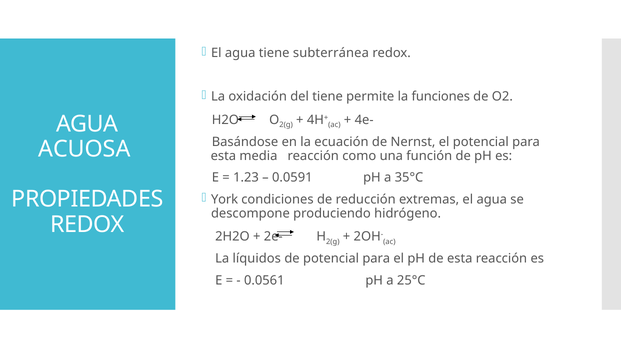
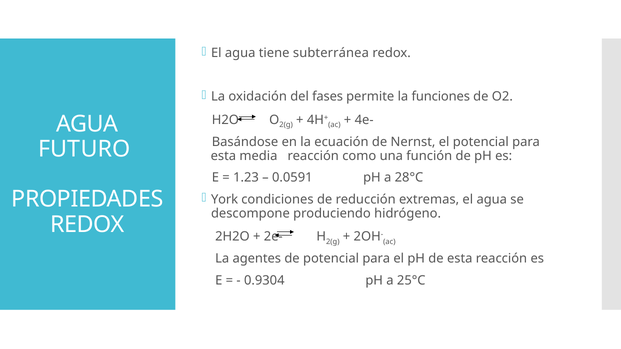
del tiene: tiene -> fases (328, 97)
ACUOSA: ACUOSA -> FUTURO (84, 149)
35°C: 35°C -> 28°C (409, 178)
líquidos: líquidos -> agentes (257, 259)
0.0561: 0.0561 -> 0.9304 (264, 281)
